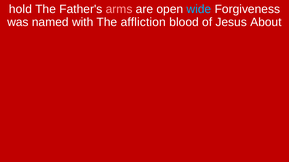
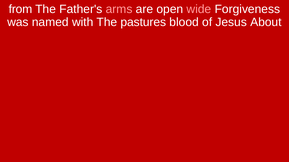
hold: hold -> from (20, 9)
wide colour: light blue -> pink (199, 9)
affliction: affliction -> pastures (143, 22)
